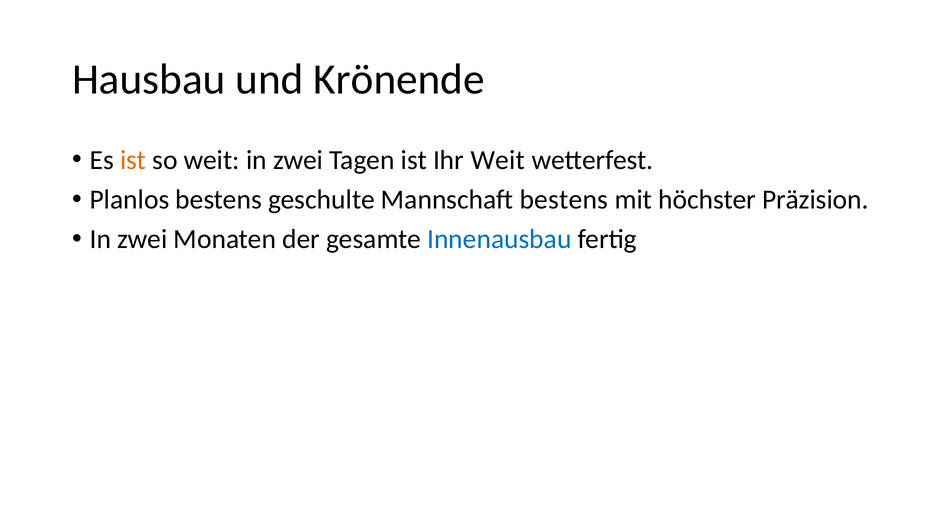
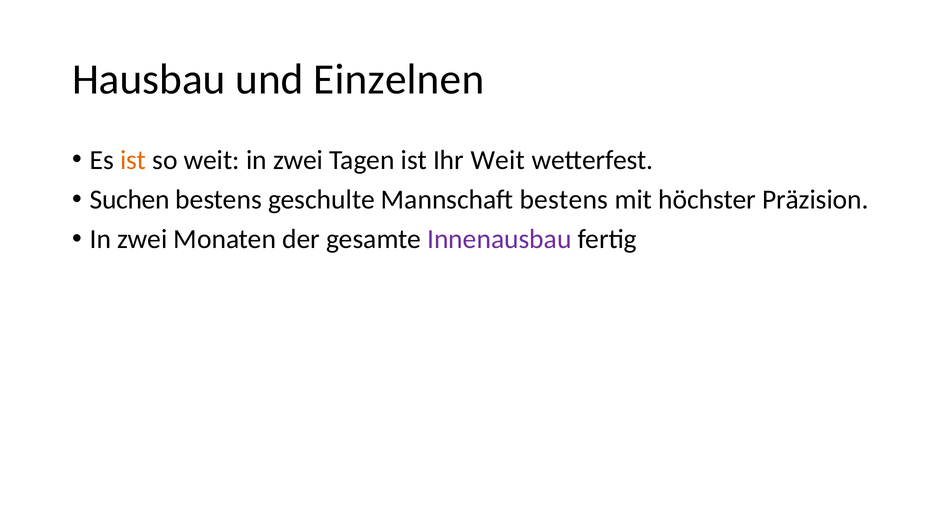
Krönende: Krönende -> Einzelnen (399, 79)
Planlos: Planlos -> Suchen (130, 199)
Innenausbau colour: blue -> purple (499, 239)
